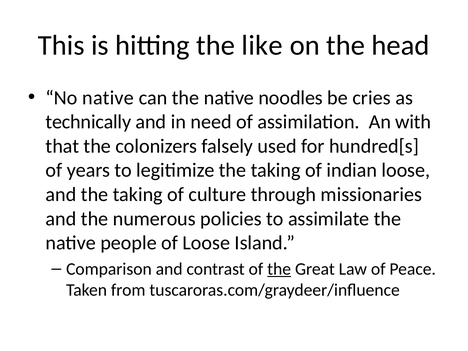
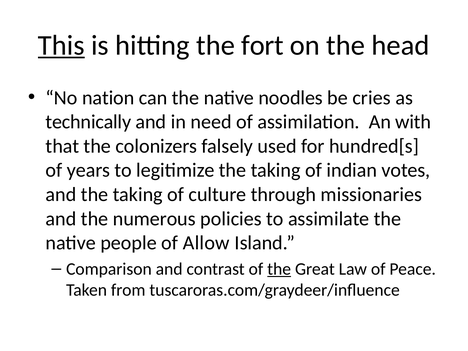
This underline: none -> present (61, 45)
like: like -> fort (262, 45)
No native: native -> nation (108, 98)
indian loose: loose -> votes (406, 170)
of Loose: Loose -> Allow (206, 243)
